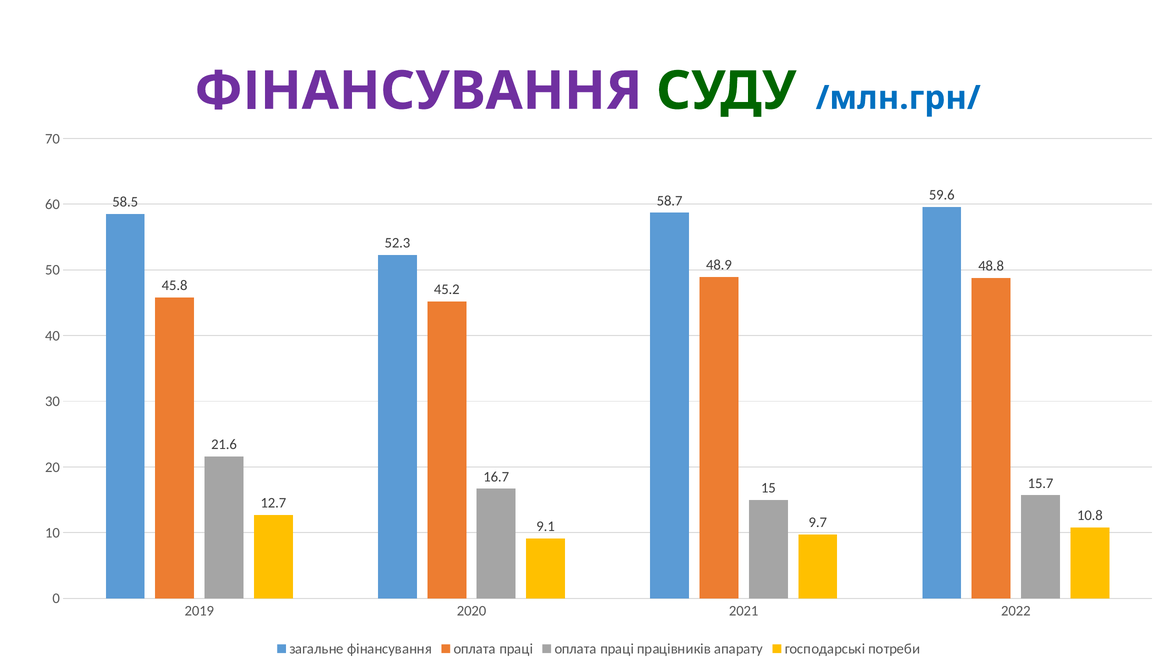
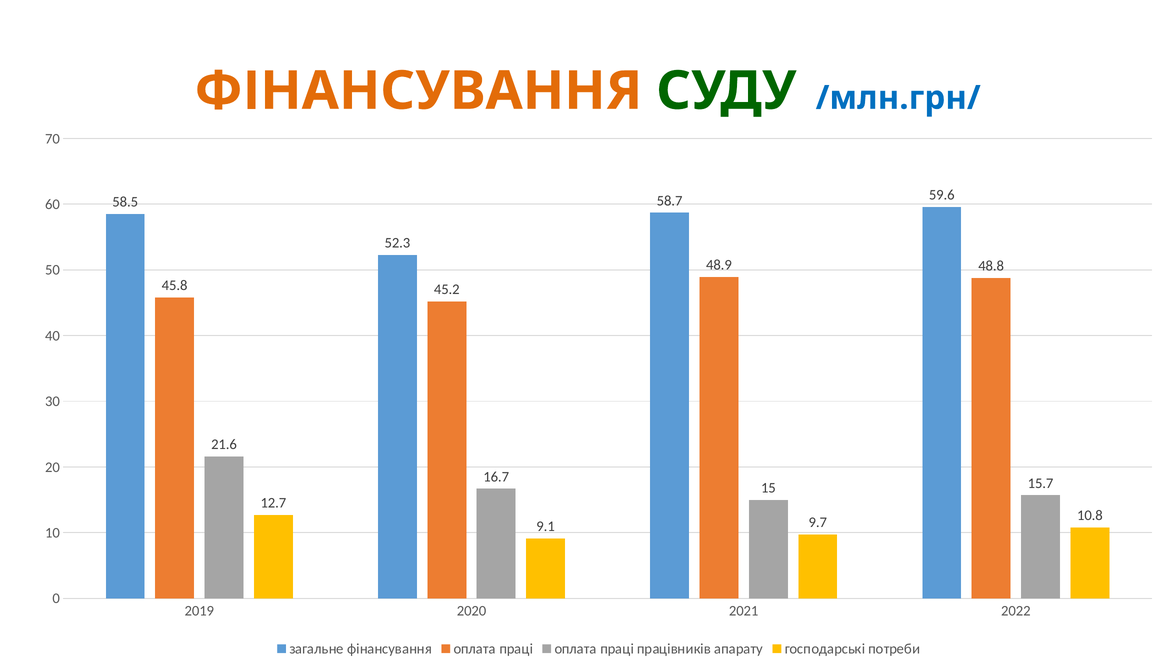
ФІНАНСУВАННЯ colour: purple -> orange (418, 91)
